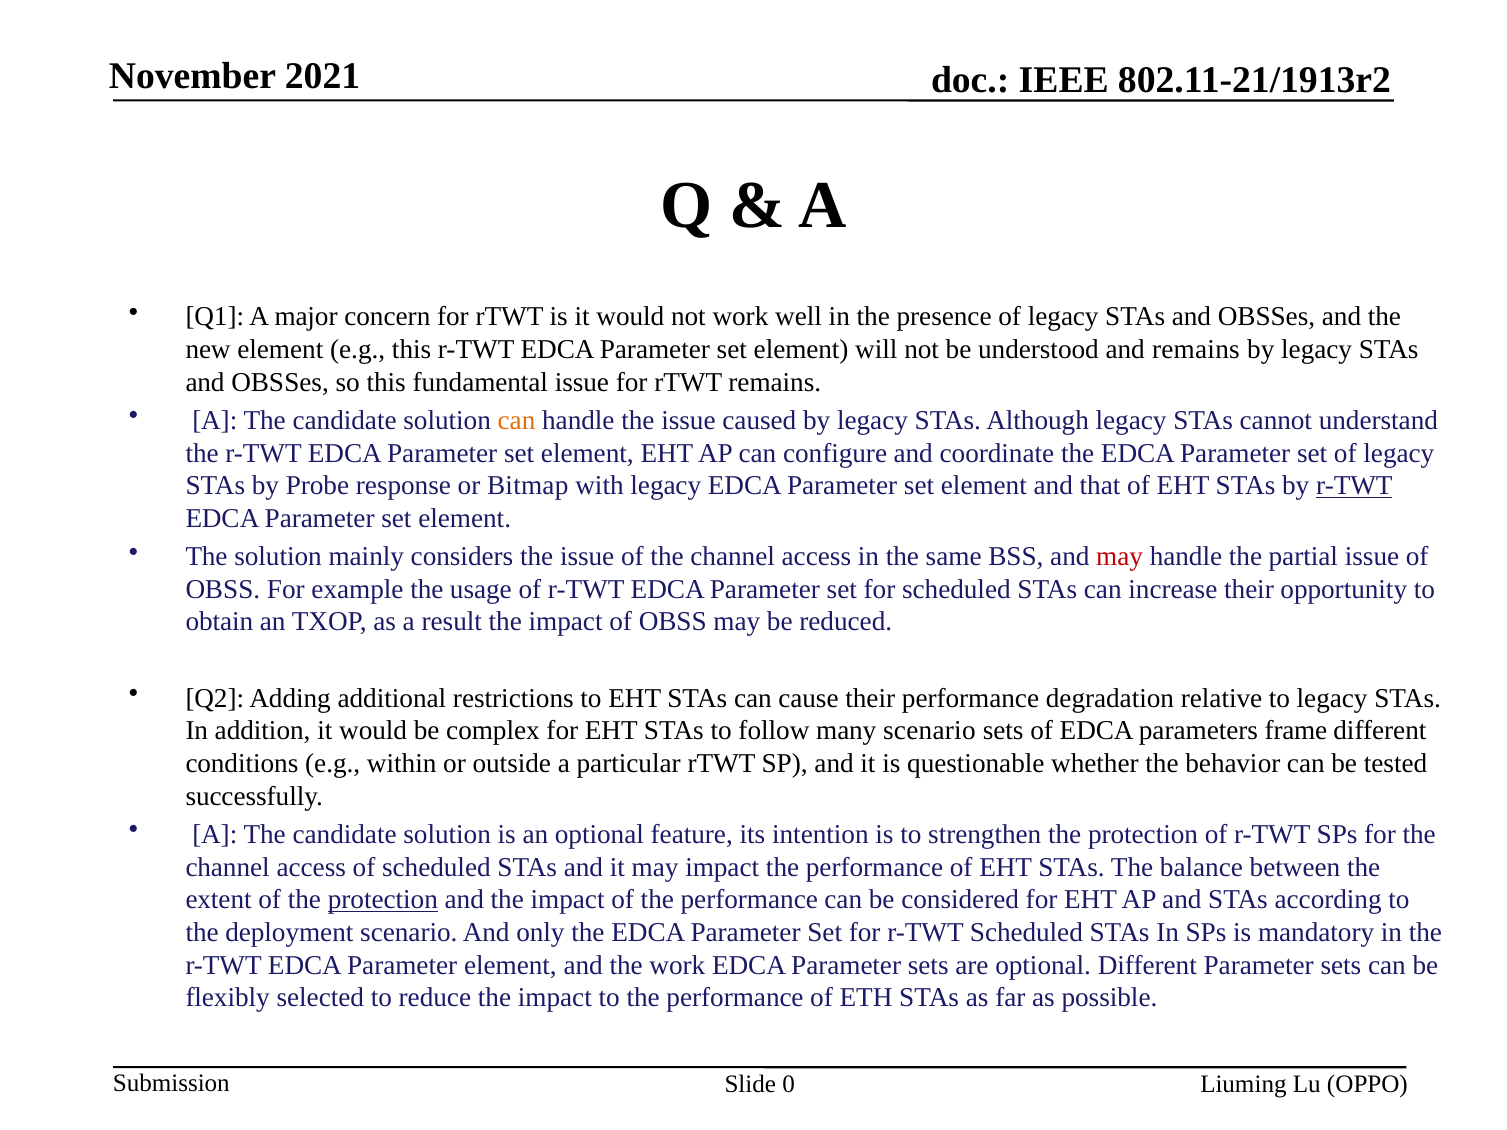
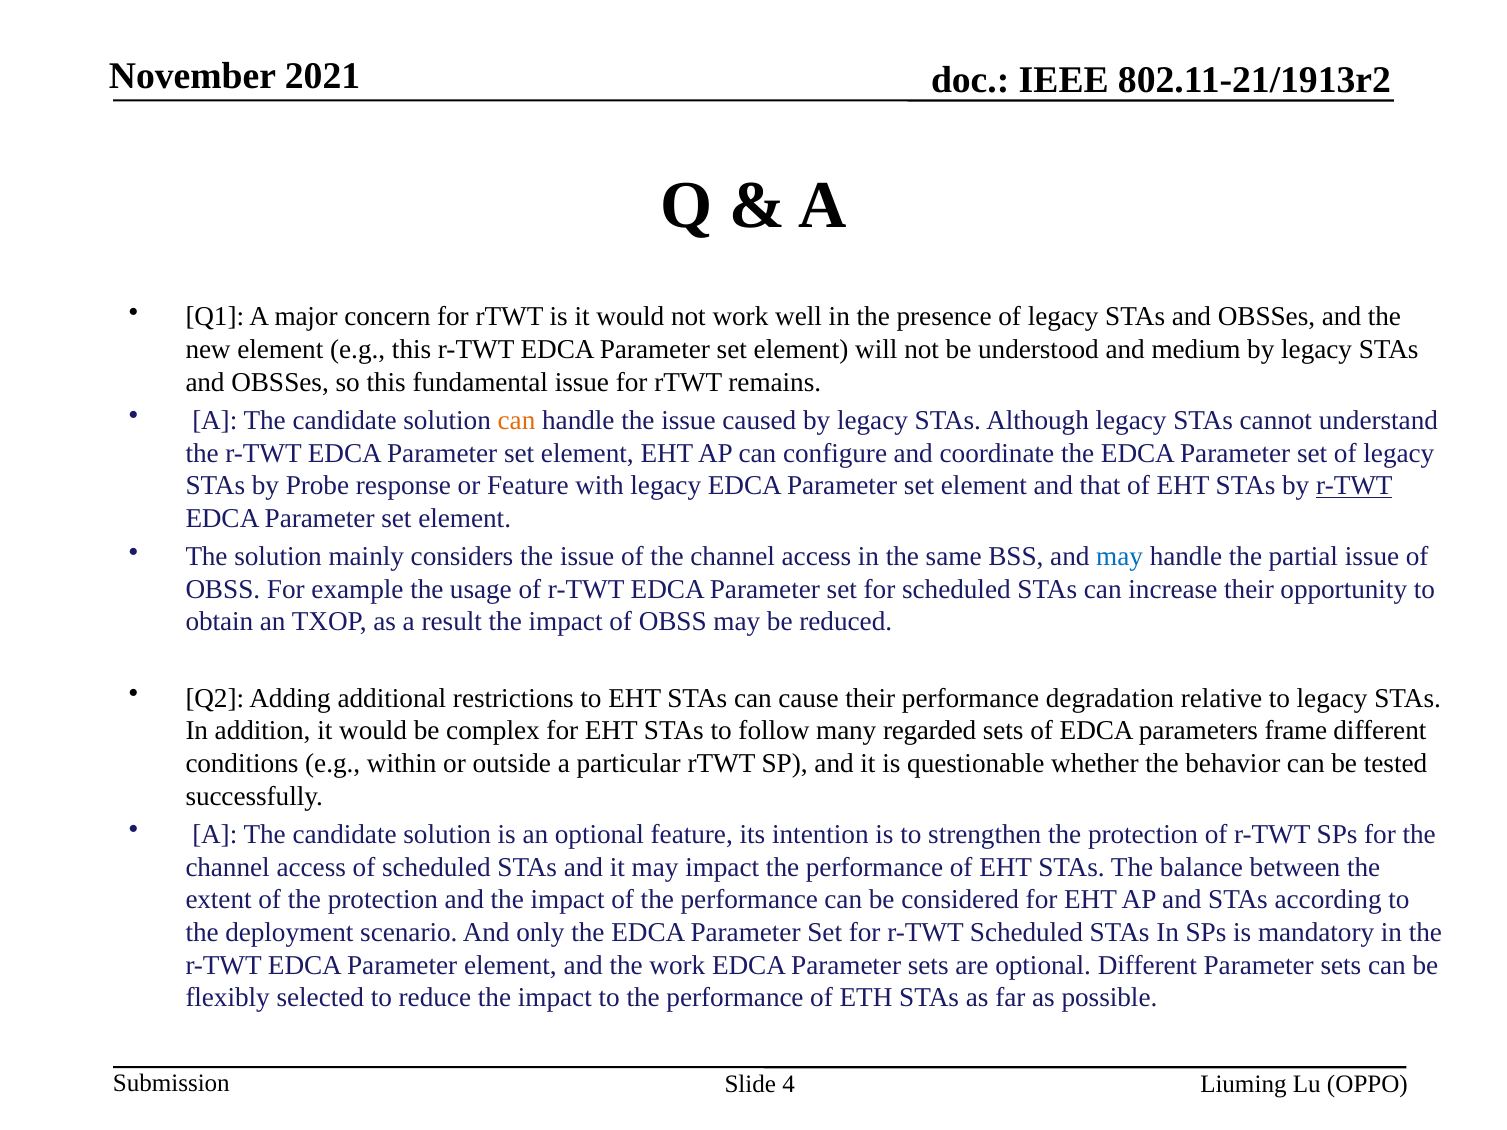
and remains: remains -> medium (1196, 350)
or Bitmap: Bitmap -> Feature (528, 486)
may colour: red -> blue (1120, 557)
many scenario: scenario -> regarded (930, 731)
protection underline: present -> none (383, 900)
0: 0 -> 4 (789, 1084)
